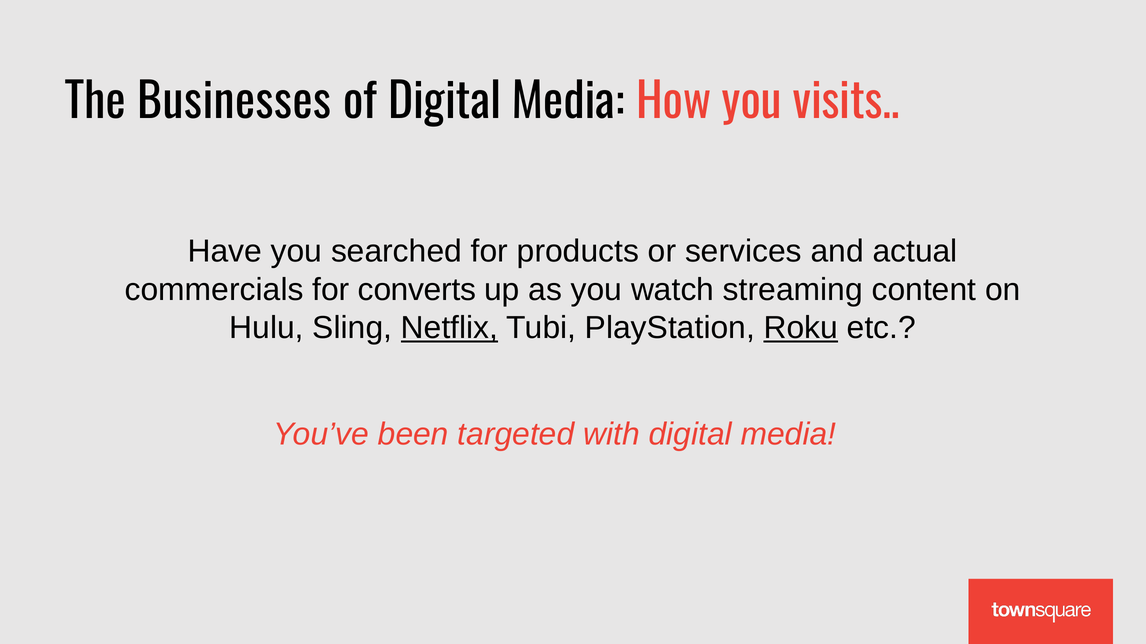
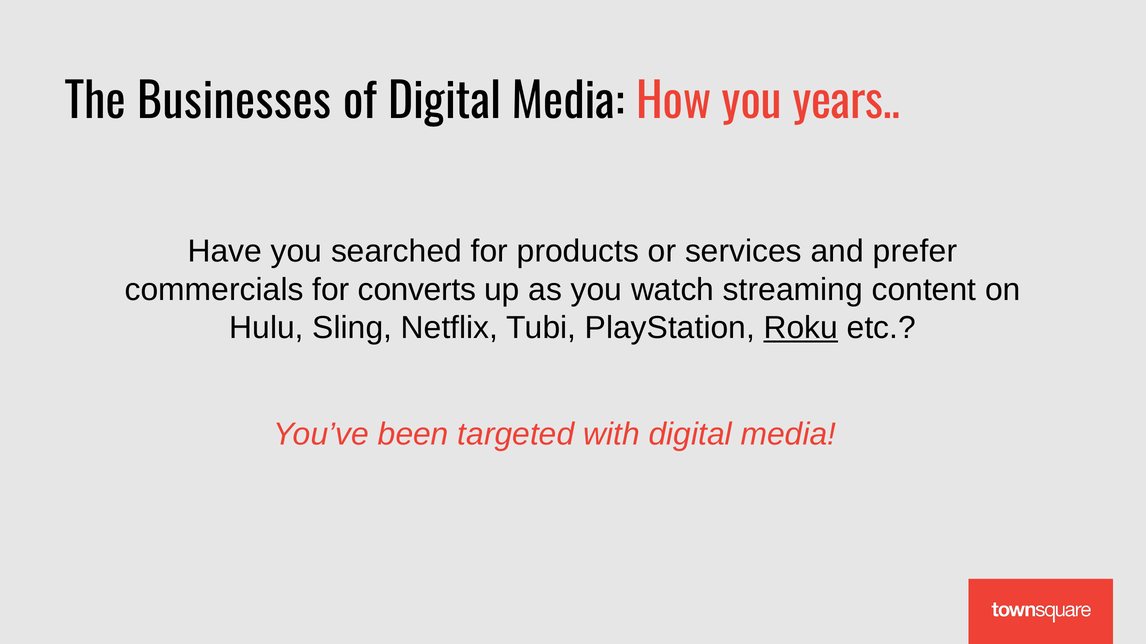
visits: visits -> years (846, 103)
actual: actual -> prefer (915, 252)
Netflix underline: present -> none (450, 328)
